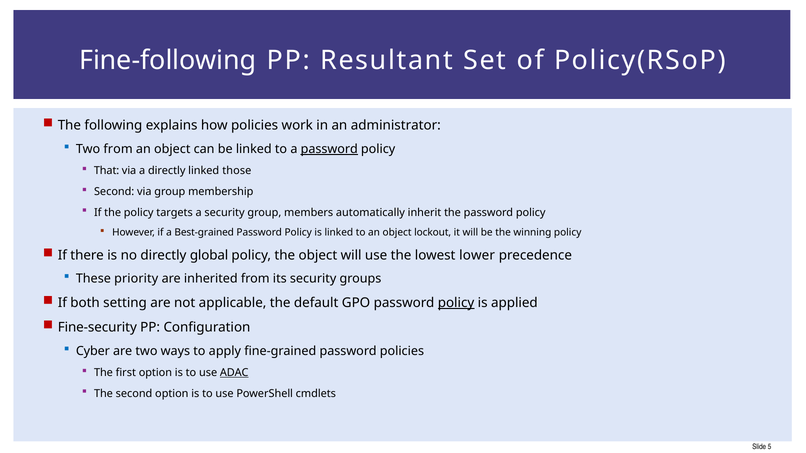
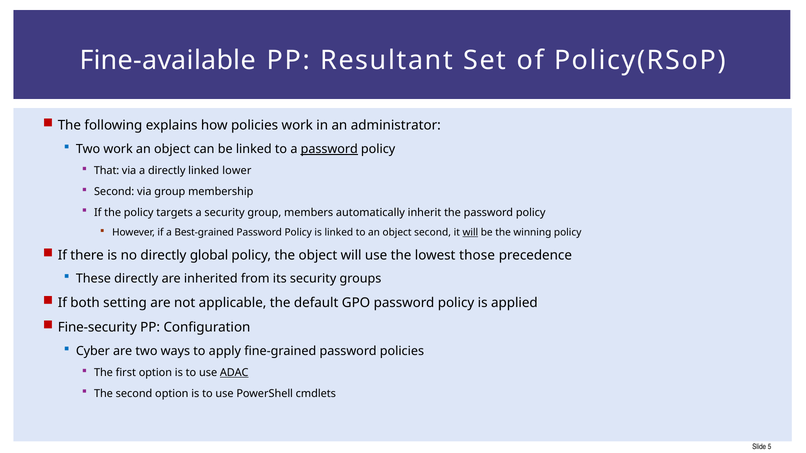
Fine-following: Fine-following -> Fine-available (168, 60)
Two from: from -> work (118, 149)
those: those -> lower (237, 171)
object lockout: lockout -> second (433, 233)
will underline: none -> present (470, 233)
lower: lower -> those (477, 255)
These priority: priority -> directly (136, 279)
policy underline: present -> none (456, 303)
